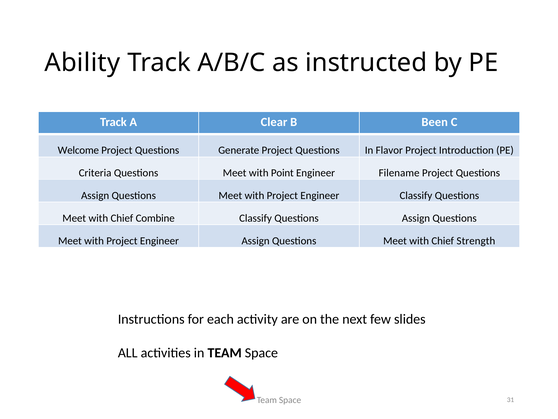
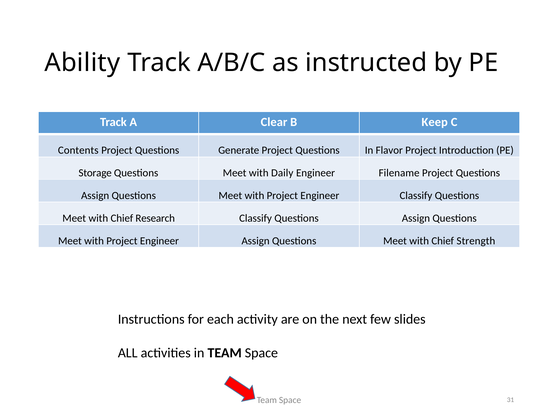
Been: Been -> Keep (435, 122)
Welcome: Welcome -> Contents (78, 150)
Criteria: Criteria -> Storage (95, 173)
Point: Point -> Daily (282, 173)
Combine: Combine -> Research (155, 218)
